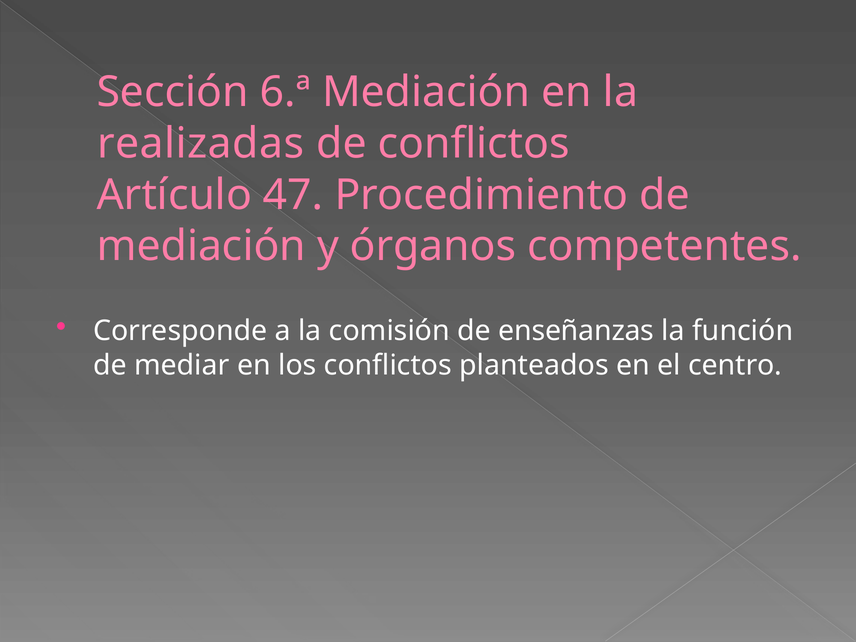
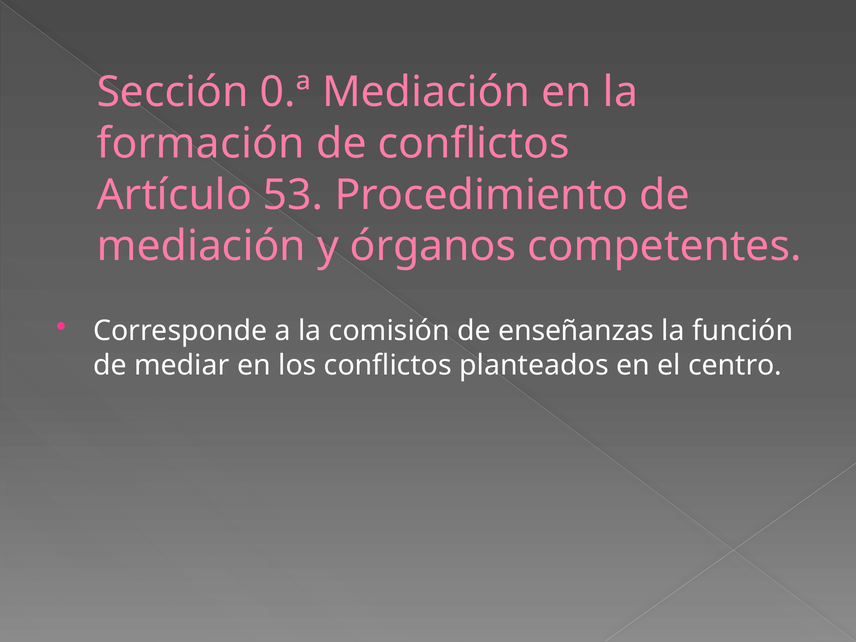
6.ª: 6.ª -> 0.ª (285, 92)
realizadas: realizadas -> formación (201, 144)
47: 47 -> 53 (293, 195)
